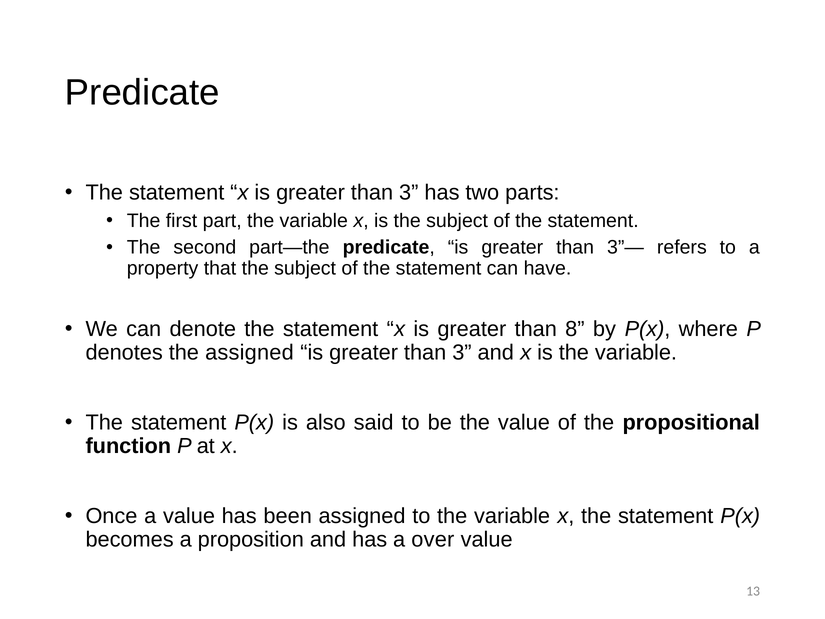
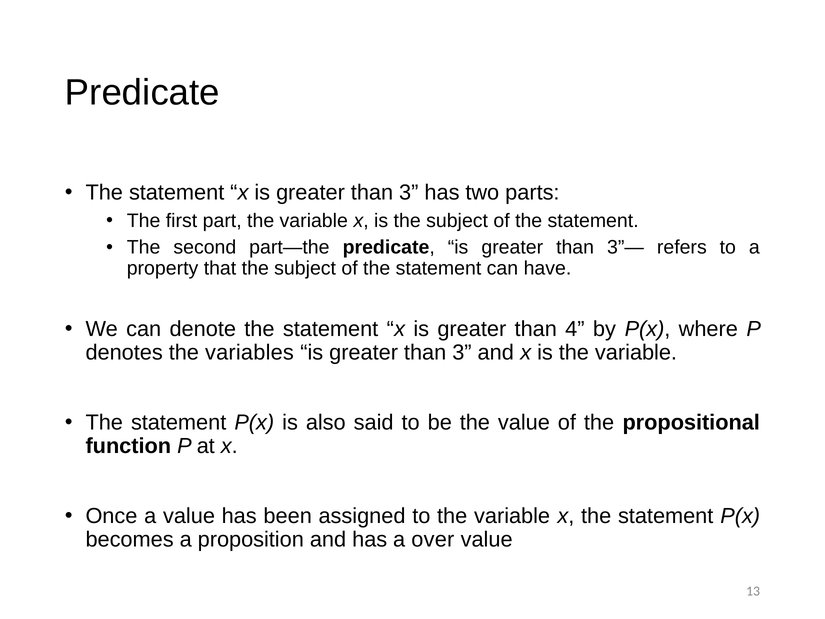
8: 8 -> 4 (575, 329)
the assigned: assigned -> variables (249, 352)
